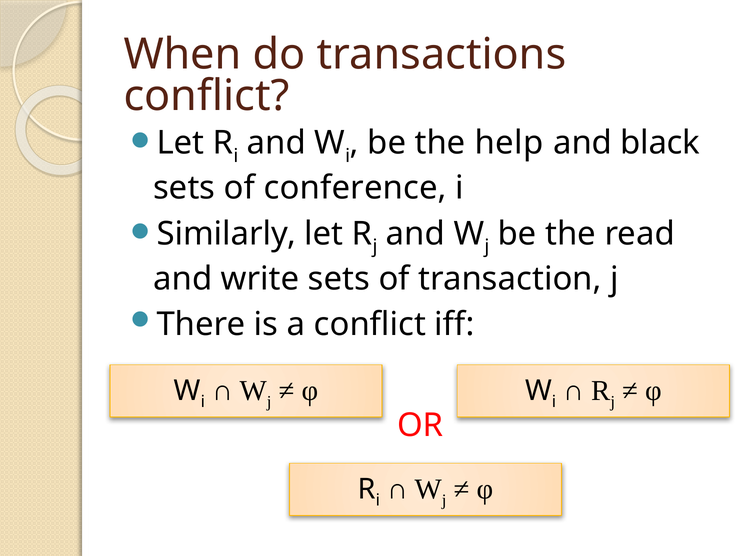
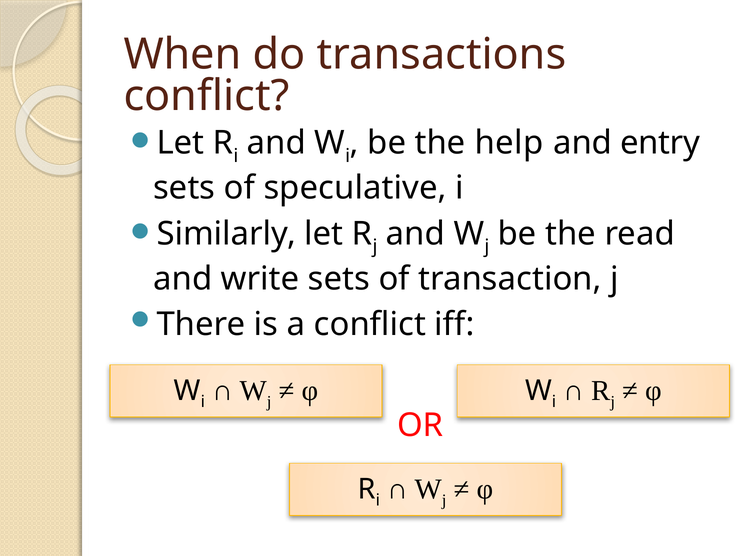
black: black -> entry (660, 143)
conference: conference -> speculative (355, 188)
